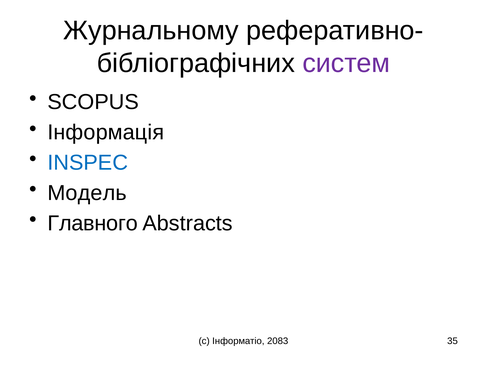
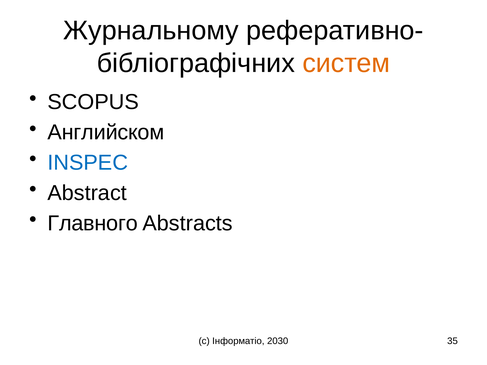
систем colour: purple -> orange (346, 63)
Інформація: Інформація -> Английском (106, 132)
Модель: Модель -> Abstract (87, 193)
2083: 2083 -> 2030 (278, 341)
